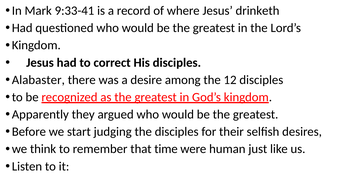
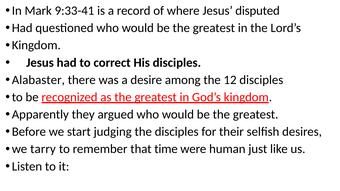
drinketh: drinketh -> disputed (258, 11)
think: think -> tarry (43, 149)
